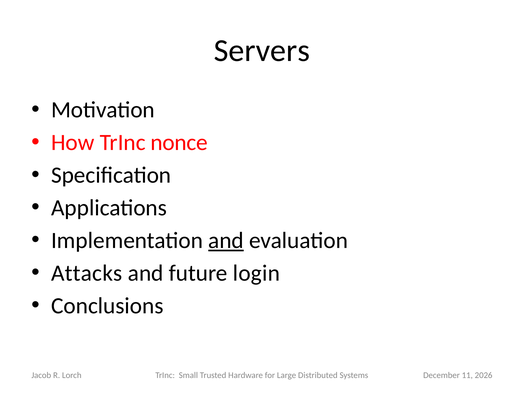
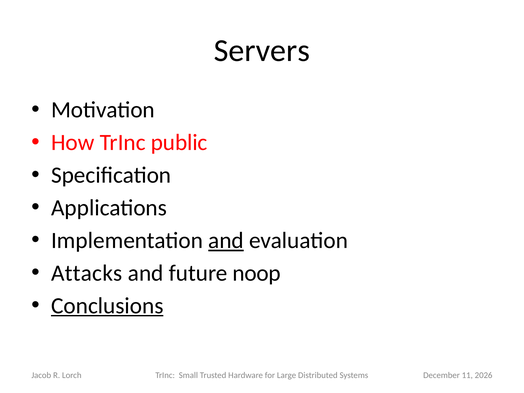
nonce: nonce -> public (179, 143)
login: login -> noop (257, 273)
Conclusions underline: none -> present (107, 306)
